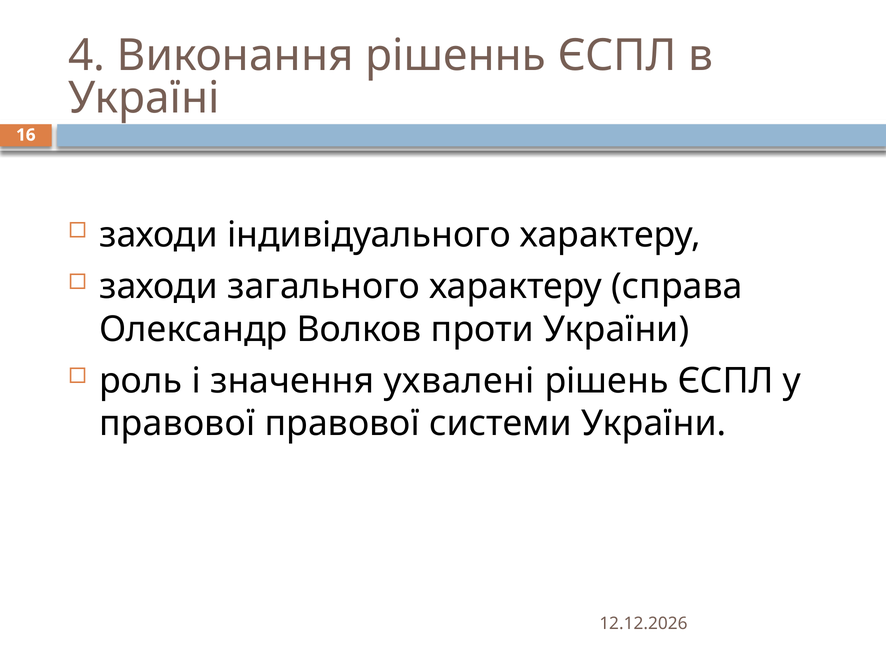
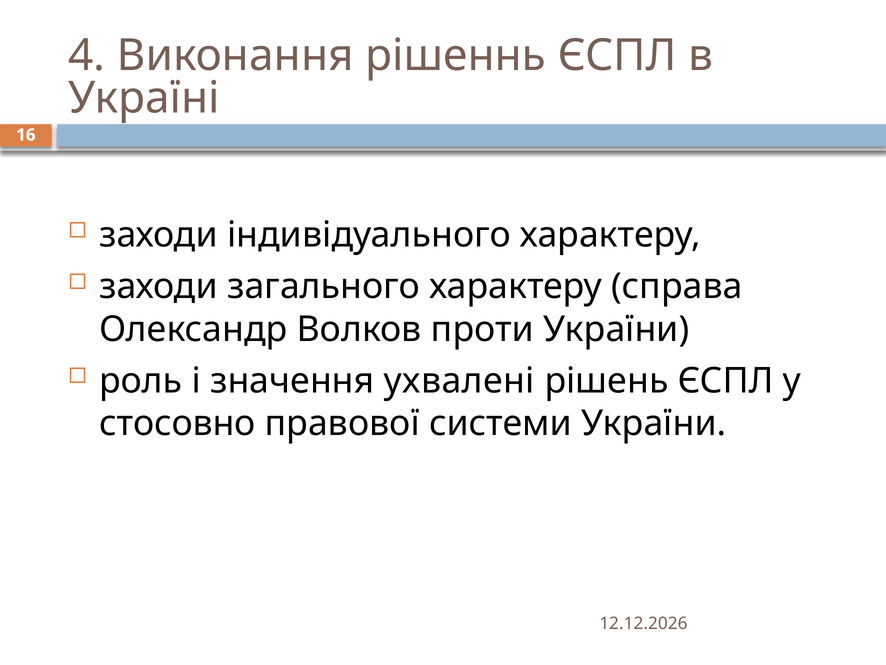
правової: правової -> стосовно (177, 423)
